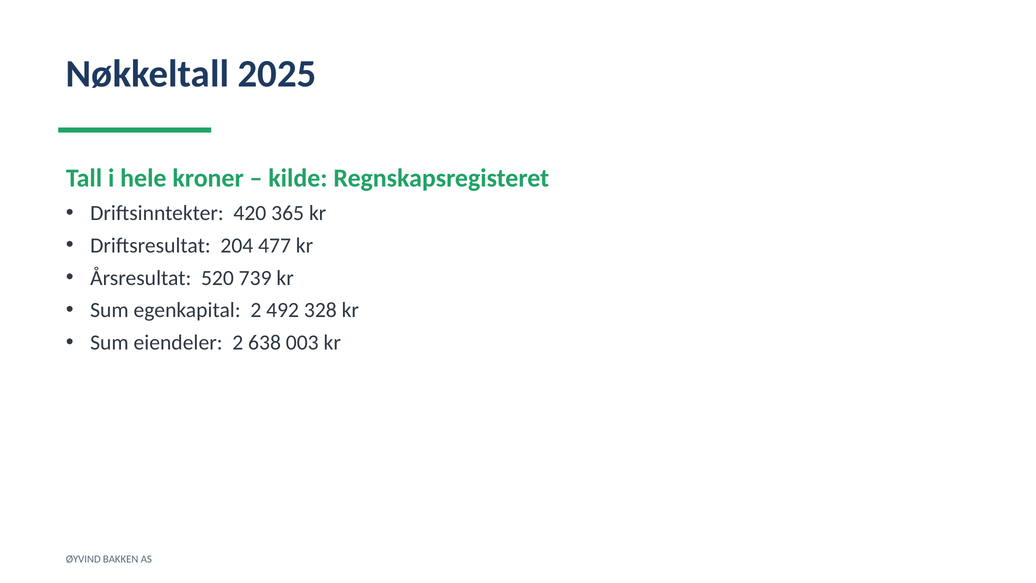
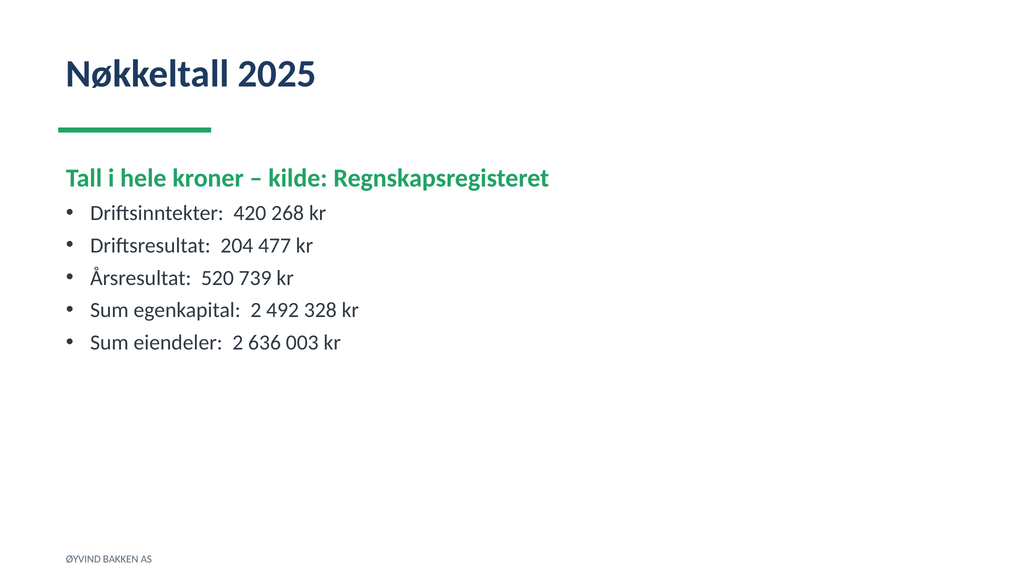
365: 365 -> 268 (288, 213)
638: 638 -> 636 (265, 343)
